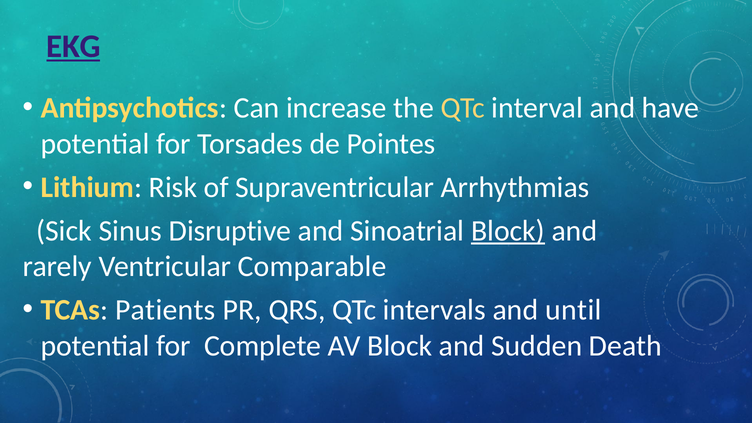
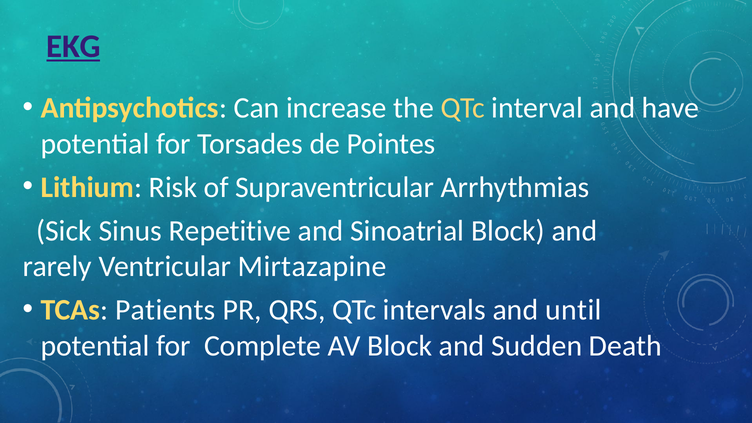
Disruptive: Disruptive -> Repetitive (230, 231)
Block underline: present -> none (508, 231)
Comparable: Comparable -> Mirtazapine (312, 267)
